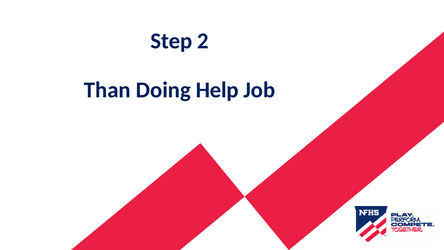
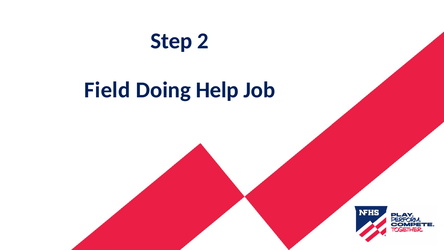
Than: Than -> Field (107, 90)
